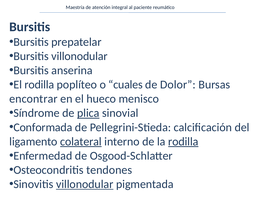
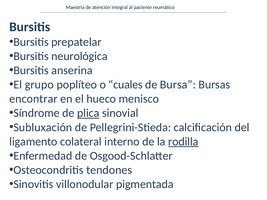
Bursitis villonodular: villonodular -> neurológica (80, 56)
El rodilla: rodilla -> grupo (39, 85)
Dolor: Dolor -> Bursa (178, 85)
Conformada: Conformada -> Subluxación (43, 127)
colateral underline: present -> none (81, 142)
villonodular underline: present -> none (85, 184)
